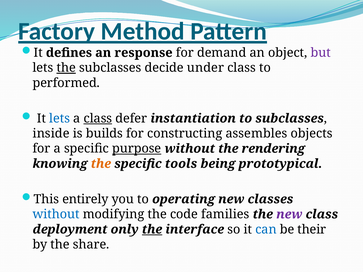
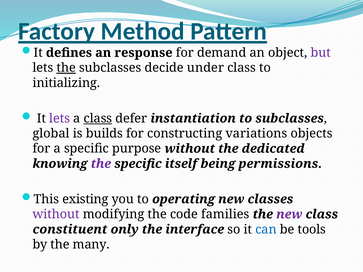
performed: performed -> initializing (66, 83)
lets colour: blue -> purple (60, 118)
inside: inside -> global (51, 134)
assembles: assembles -> variations (256, 134)
purpose underline: present -> none (137, 149)
rendering: rendering -> dedicated (273, 149)
the colour: orange -> purple (101, 164)
tools: tools -> itself (181, 164)
prototypical: prototypical -> permissions (280, 164)
entirely: entirely -> existing (85, 199)
without colour: blue -> purple (56, 214)
deployment: deployment -> constituent (70, 230)
the underline: present -> none (152, 230)
their: their -> tools (312, 230)
share: share -> many (91, 245)
